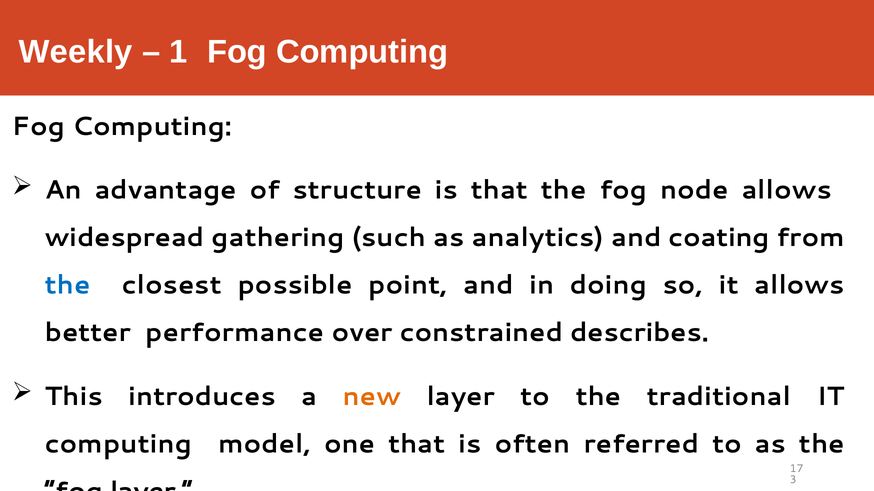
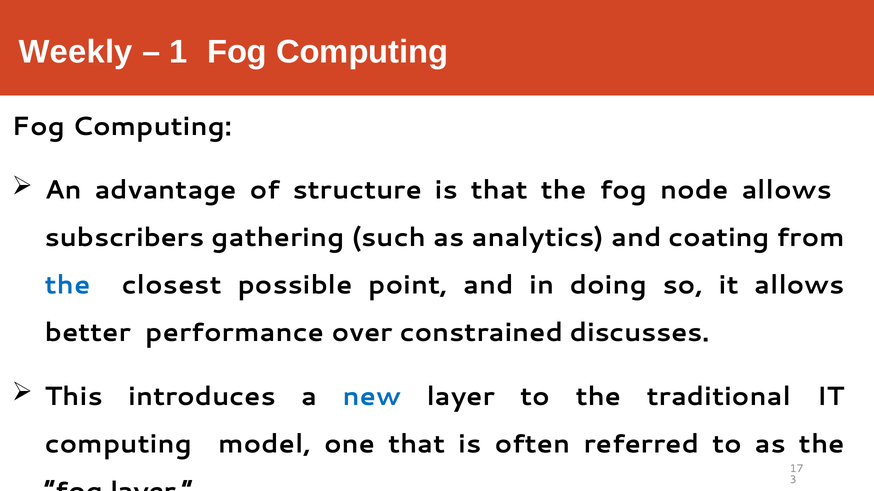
widespread: widespread -> subscribers (124, 238)
describes: describes -> discusses (640, 333)
new colour: orange -> blue (372, 397)
